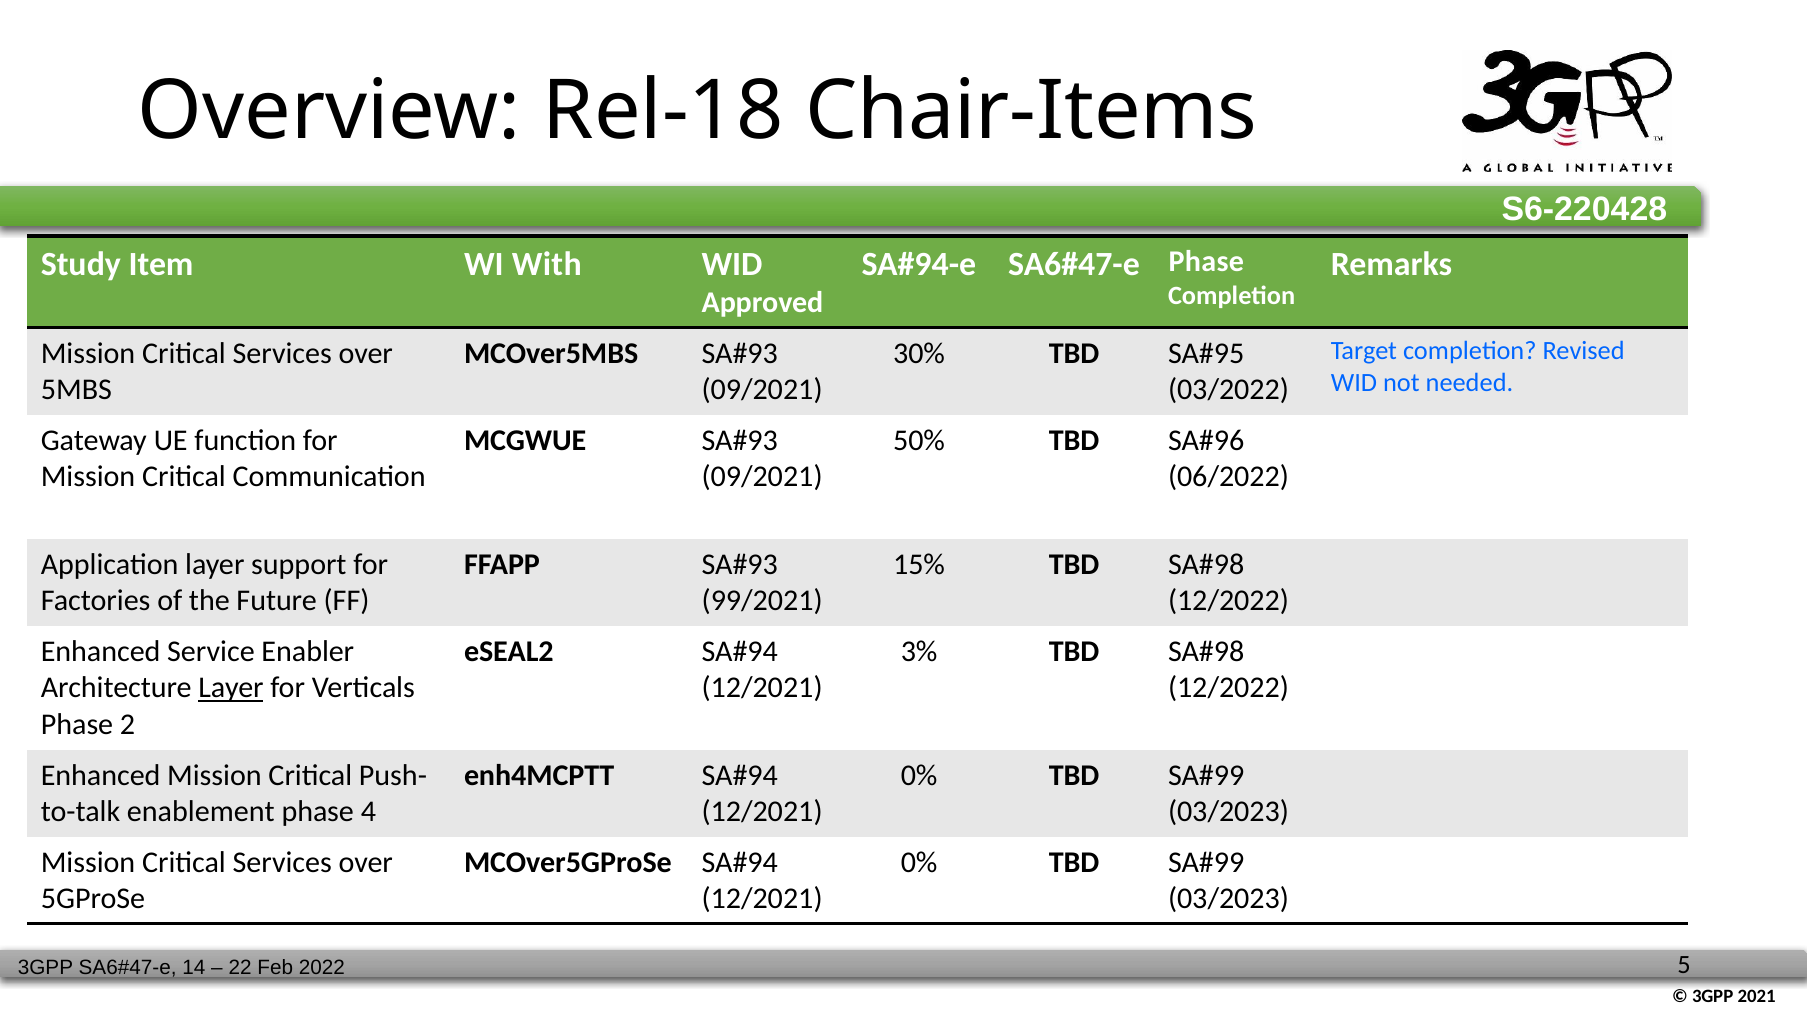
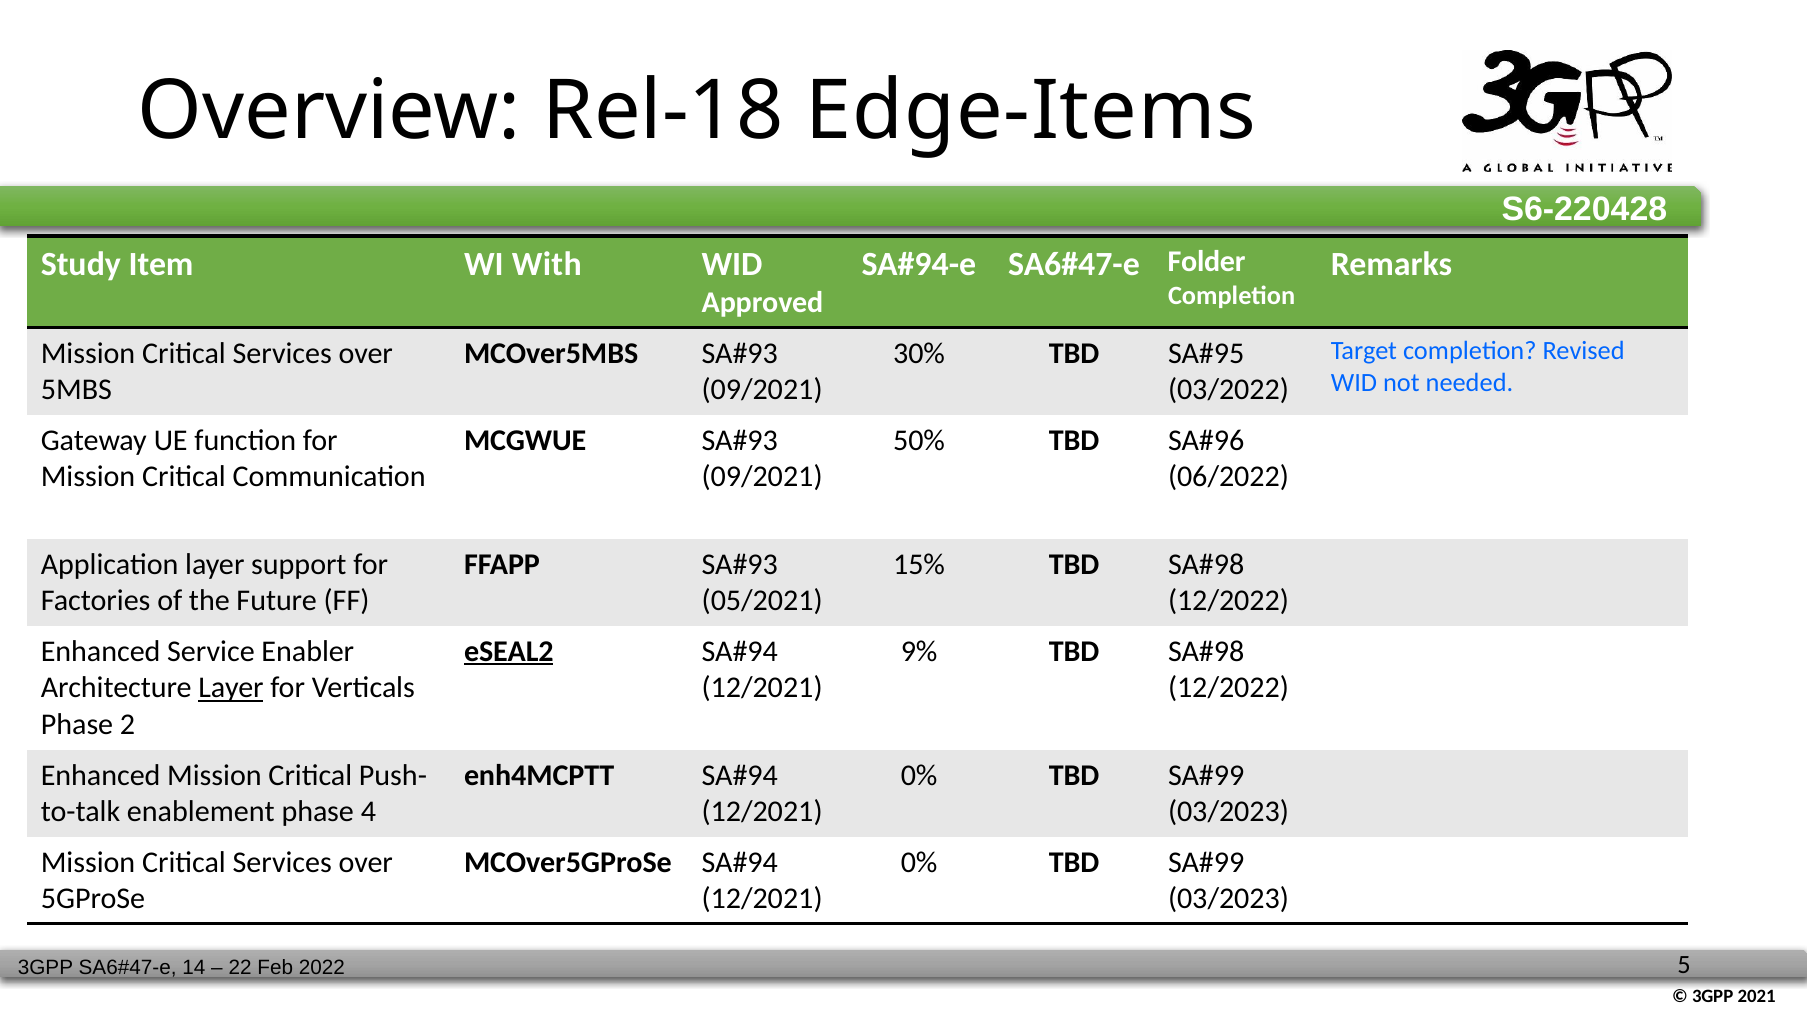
Chair-Items: Chair-Items -> Edge-Items (1031, 112)
Phase: Phase -> Folder (1207, 262)
99/2021: 99/2021 -> 05/2021 (762, 601)
eSEAL2 underline: none -> present (509, 652)
3%: 3% -> 9% (919, 652)
